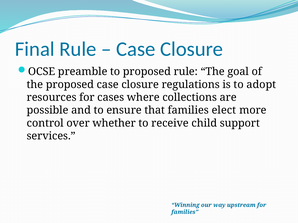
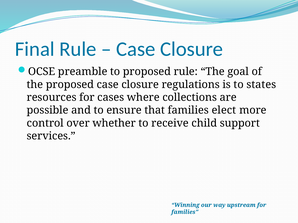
adopt: adopt -> states (261, 85)
